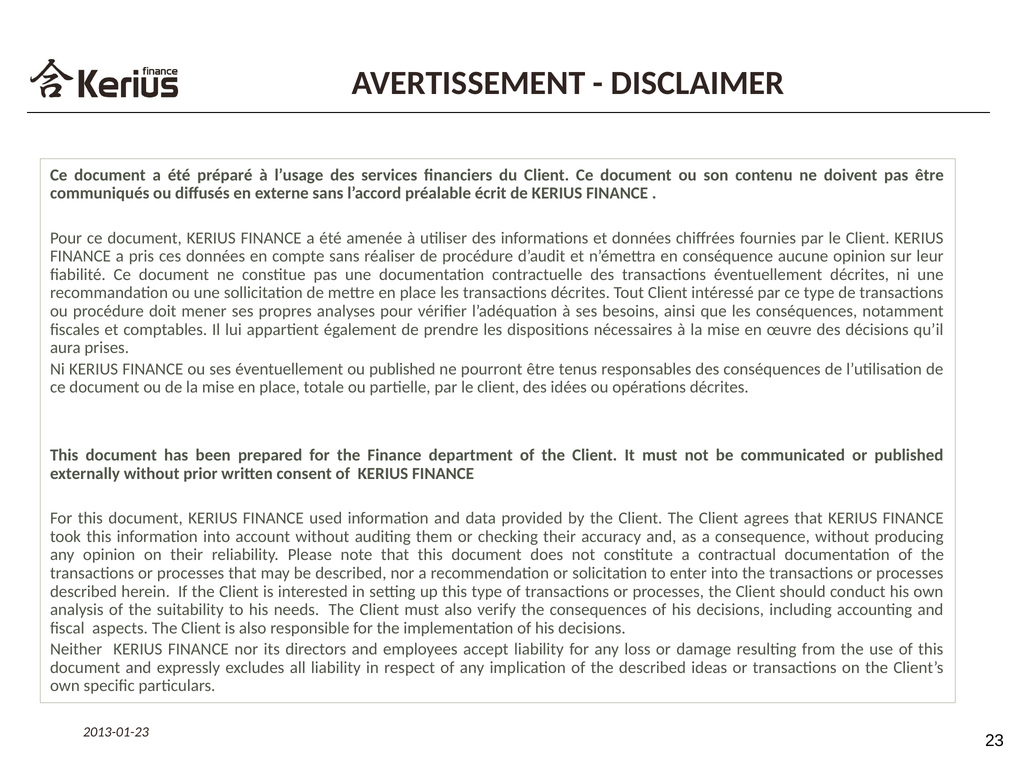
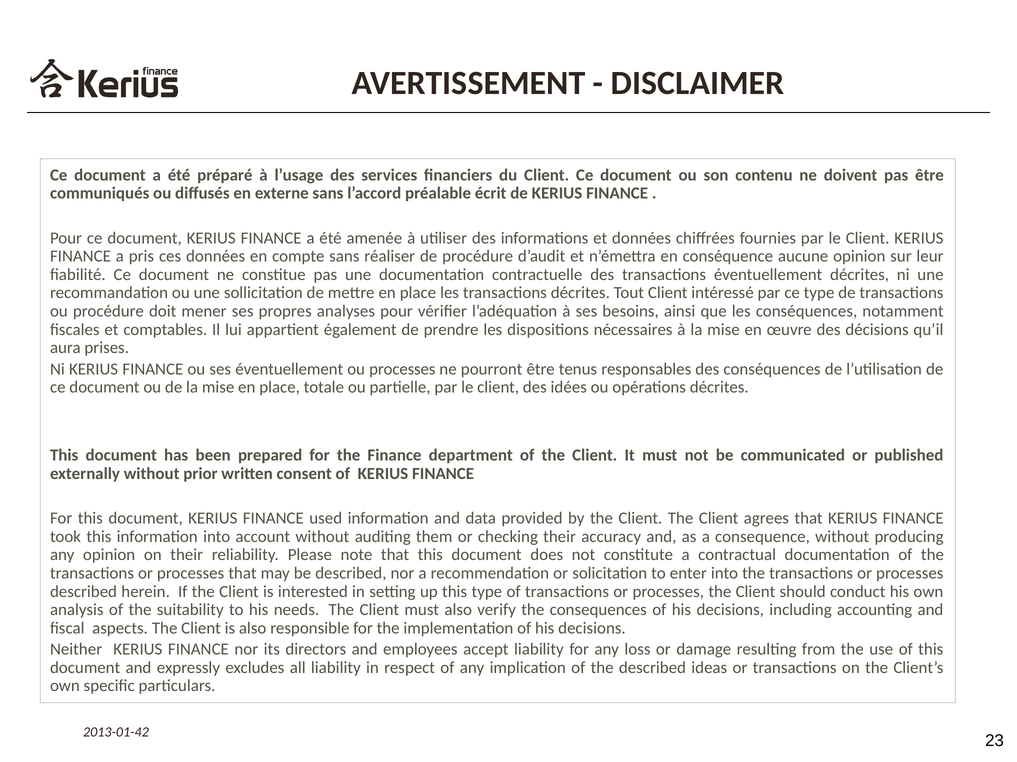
ou published: published -> processes (402, 369)
2013-01-23: 2013-01-23 -> 2013-01-42 (116, 733)
